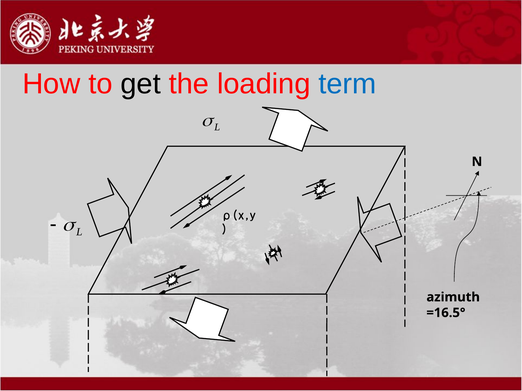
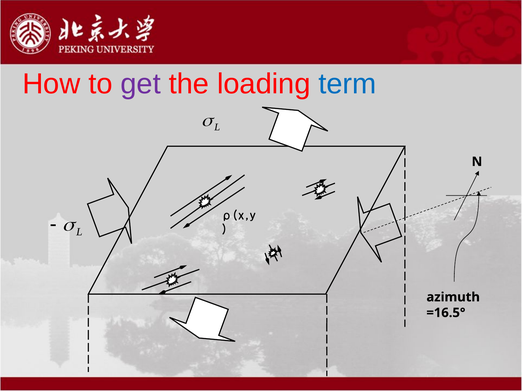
get colour: black -> purple (141, 84)
